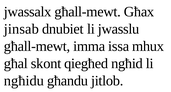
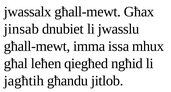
skont: skont -> leħen (46, 63)
ngħidu: ngħidu -> jagħtih (24, 81)
